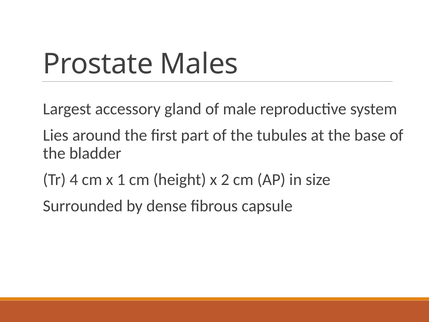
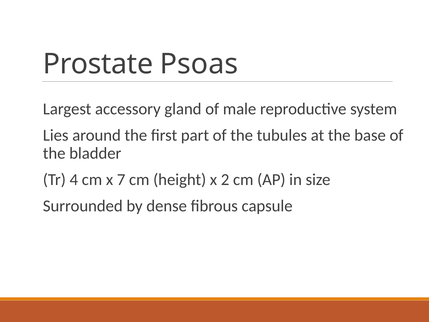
Males: Males -> Psoas (199, 64)
1: 1 -> 7 (121, 180)
